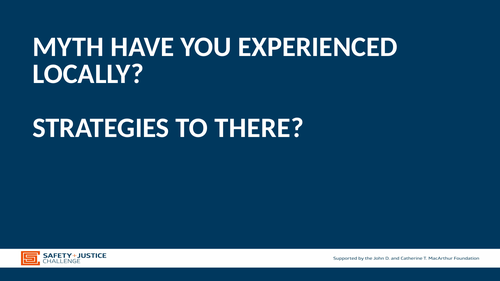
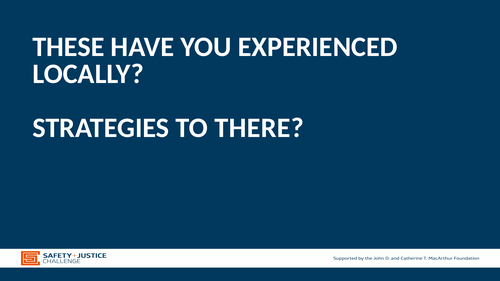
MYTH: MYTH -> THESE (68, 47)
